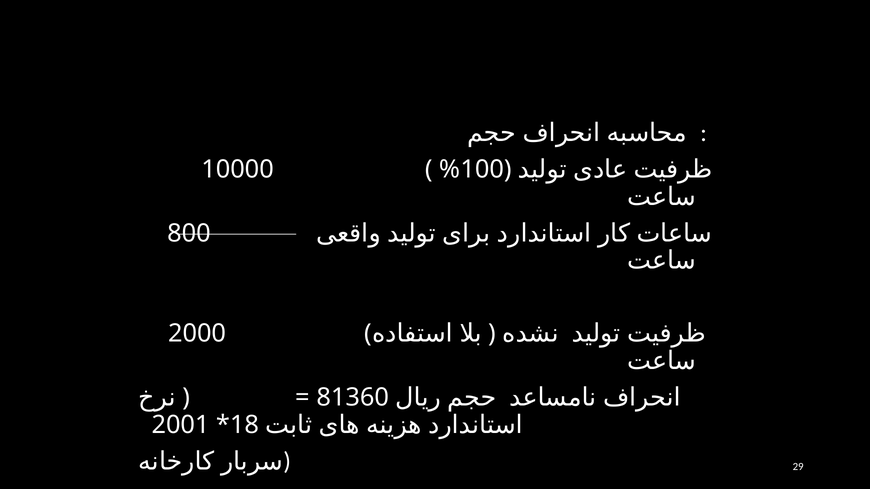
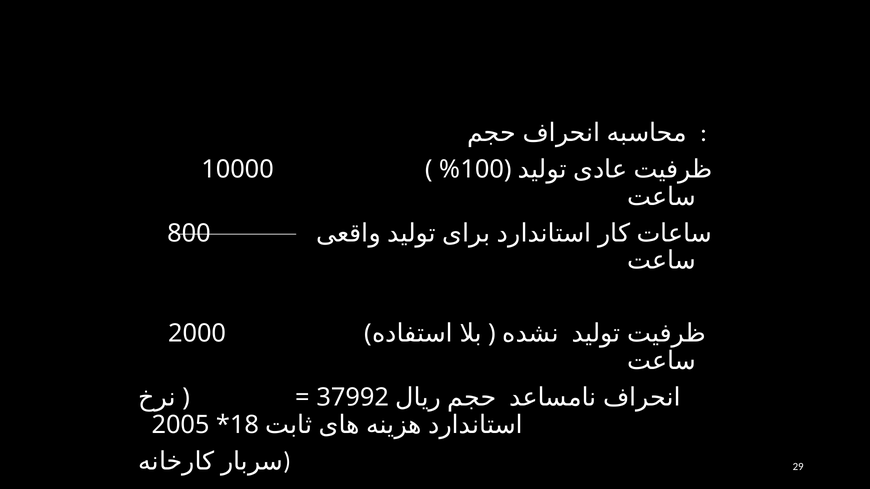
81360: 81360 -> 37992 (353, 398)
2001: 2001 -> 2005 (181, 425)
